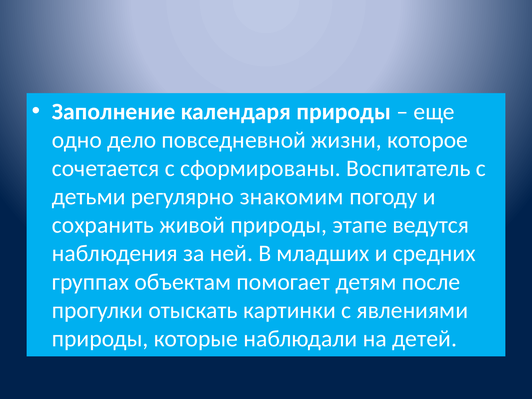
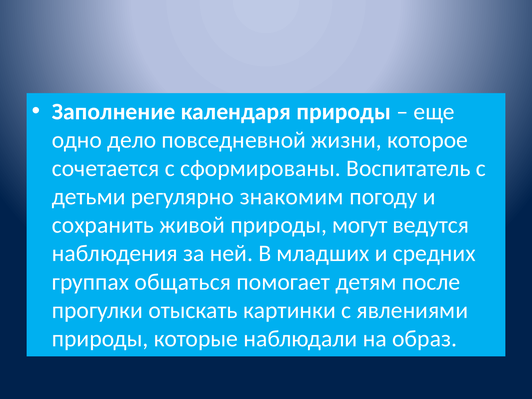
этапе: этапе -> могут (360, 225)
объектам: объектам -> общаться (183, 282)
детей: детей -> образ (425, 339)
